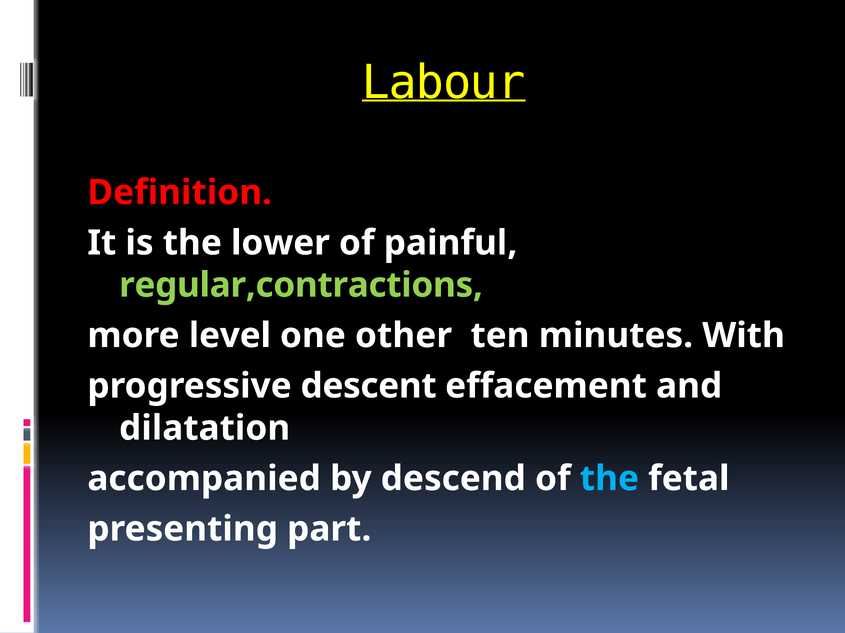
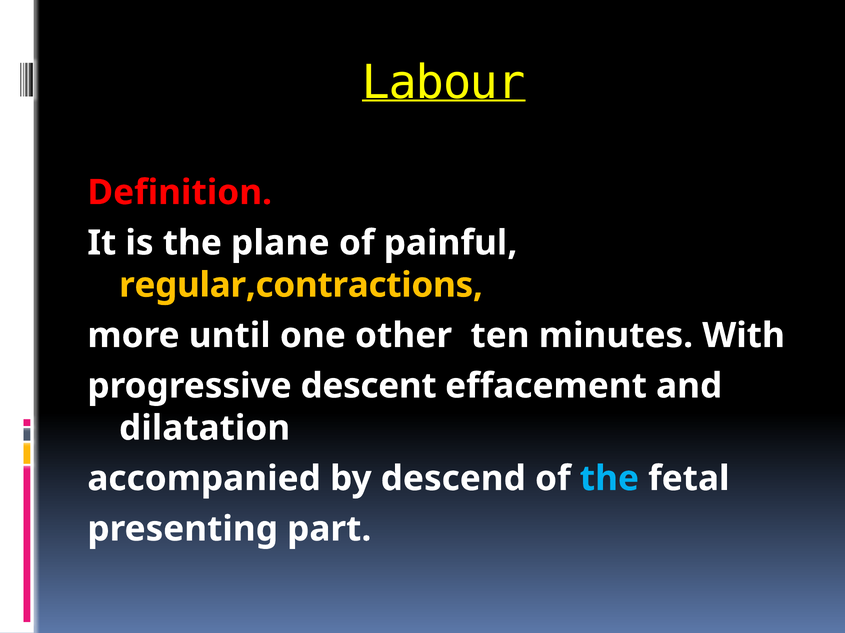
lower: lower -> plane (280, 243)
regular,contractions colour: light green -> yellow (301, 285)
level: level -> until (230, 336)
